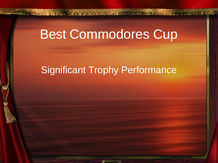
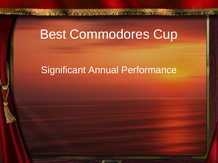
Trophy: Trophy -> Annual (104, 70)
